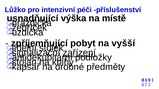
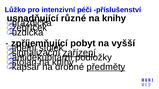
výška: výška -> různé (74, 18)
místě: místě -> knihy (114, 18)
předměty underline: none -> present (106, 67)
